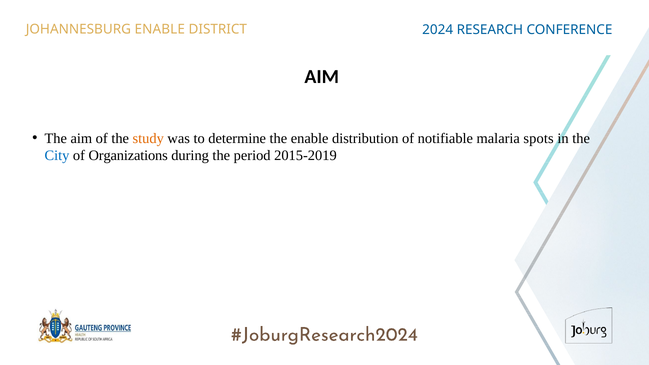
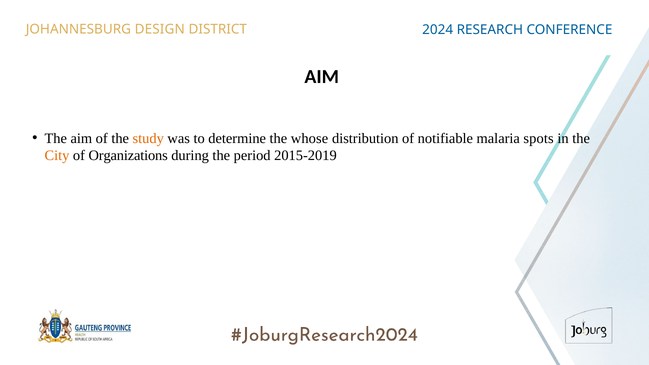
JOHANNESBURG ENABLE: ENABLE -> DESIGN (160, 29)
the enable: enable -> whose (310, 138)
City colour: blue -> orange (57, 156)
